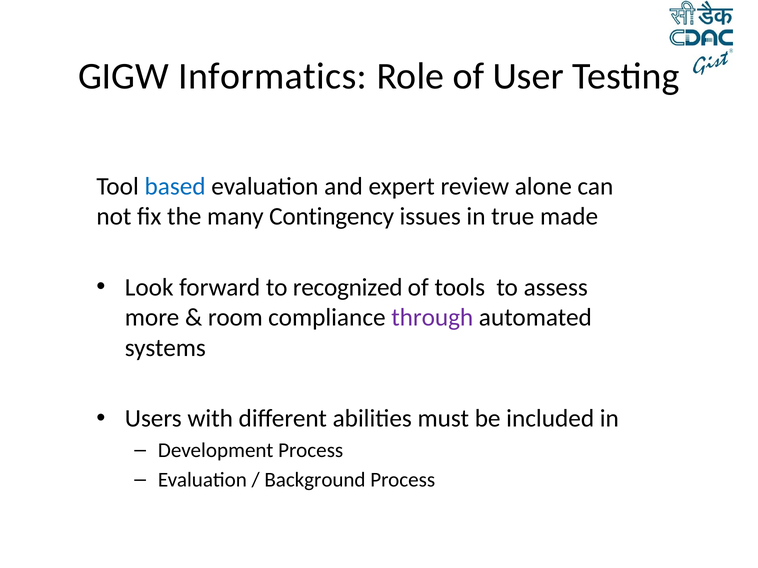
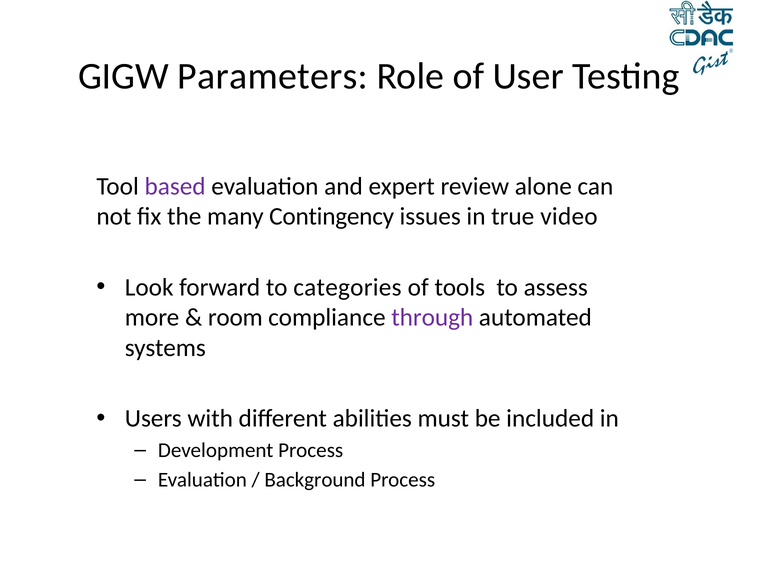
Informatics: Informatics -> Parameters (273, 76)
based colour: blue -> purple (175, 187)
made: made -> video (569, 217)
recognized: recognized -> categories (347, 288)
